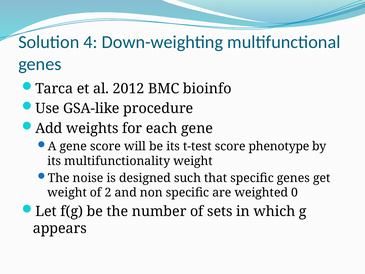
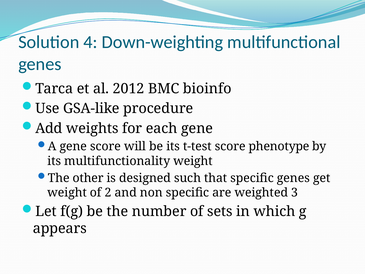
noise: noise -> other (88, 178)
0: 0 -> 3 (295, 193)
